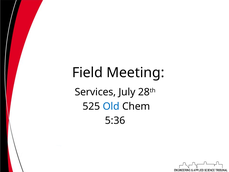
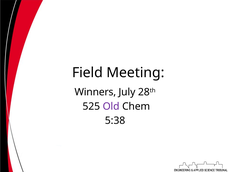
Services: Services -> Winners (95, 92)
Old colour: blue -> purple (111, 106)
5:36: 5:36 -> 5:38 (115, 120)
